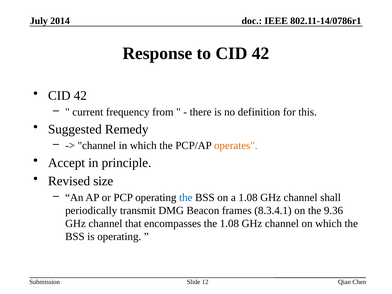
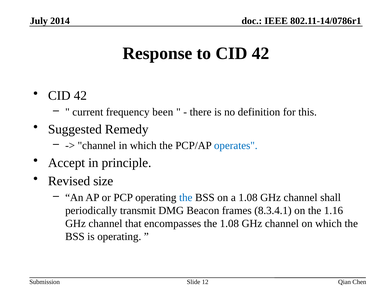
from: from -> been (163, 112)
operates colour: orange -> blue (236, 146)
9.36: 9.36 -> 1.16 (334, 210)
